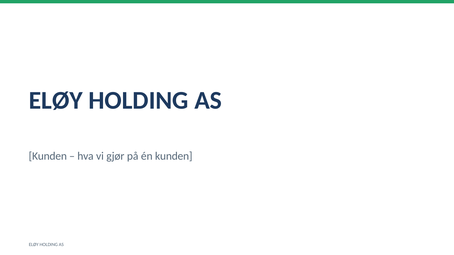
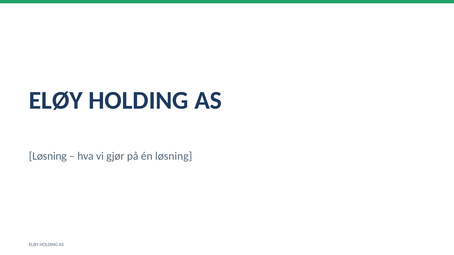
Kunden: Kunden -> Løsning (48, 156)
én kunden: kunden -> løsning (174, 156)
